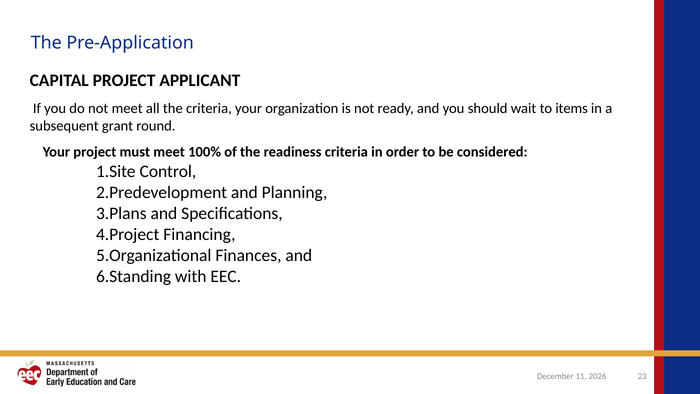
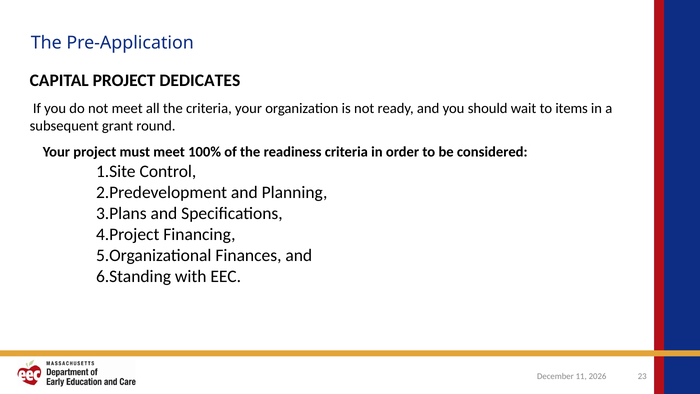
APPLICANT: APPLICANT -> DEDICATES (200, 80)
